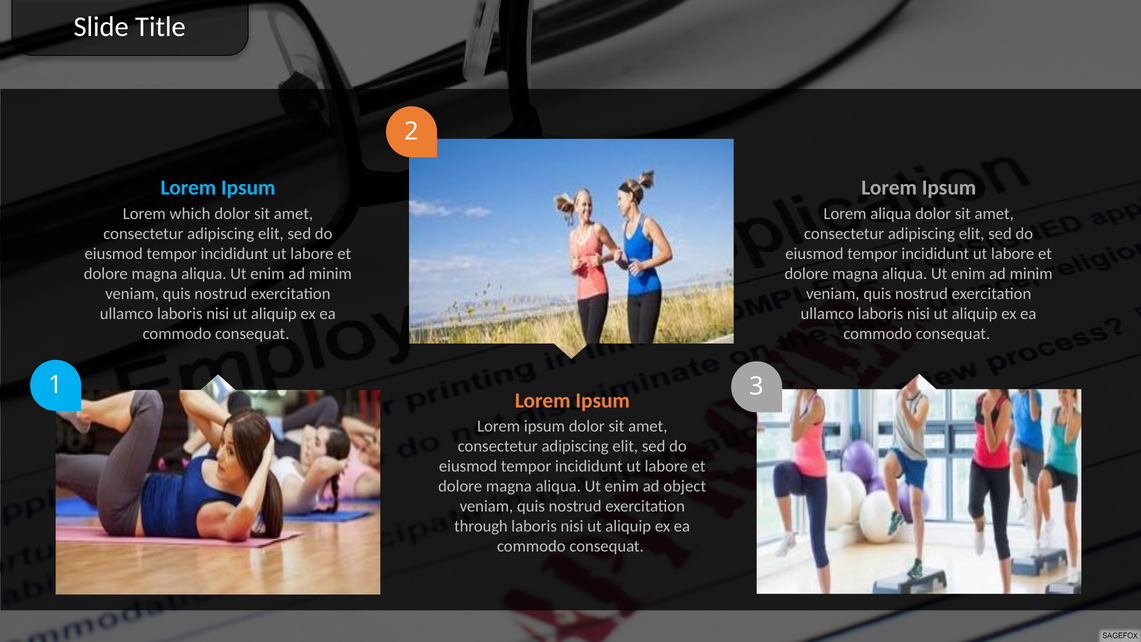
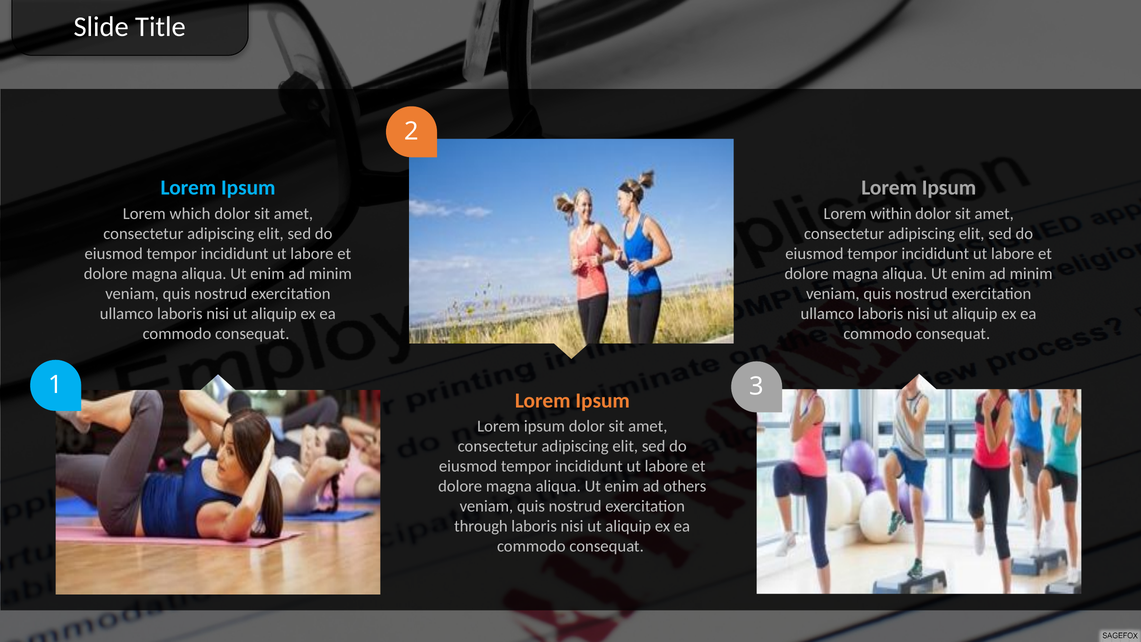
Lorem aliqua: aliqua -> within (891, 214)
object: object -> others (685, 486)
